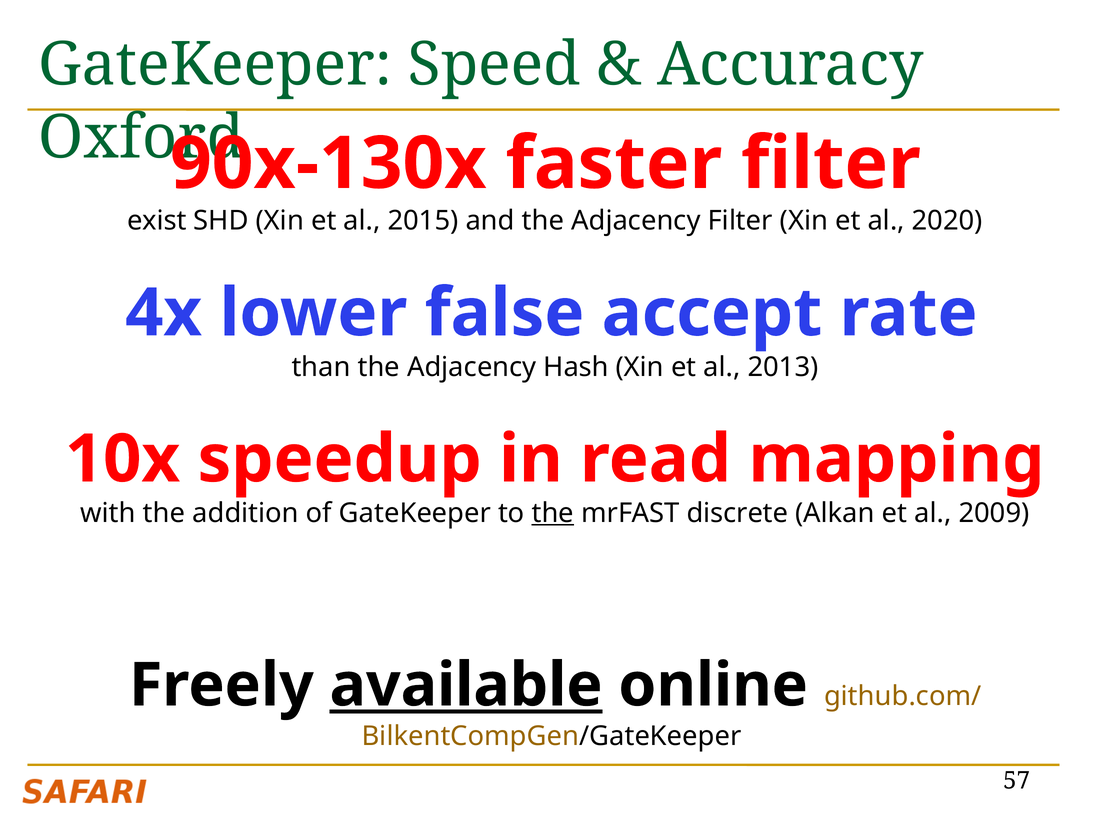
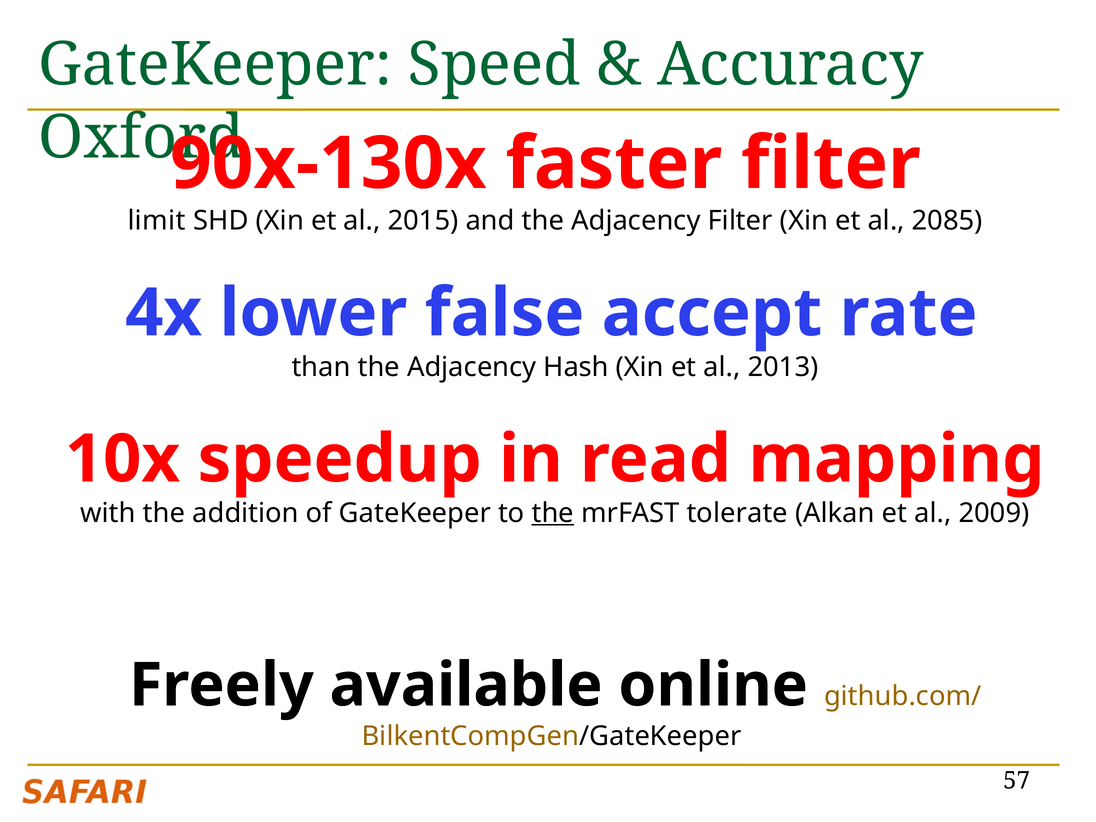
exist: exist -> limit (157, 221)
2020: 2020 -> 2085 (947, 221)
discrete: discrete -> tolerate (737, 513)
available underline: present -> none (466, 685)
